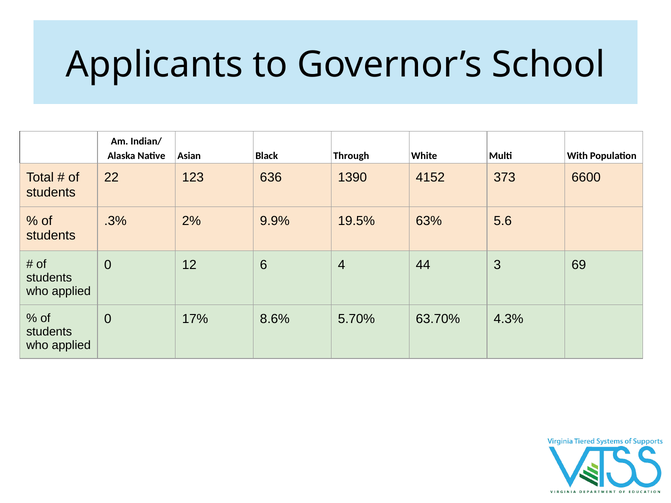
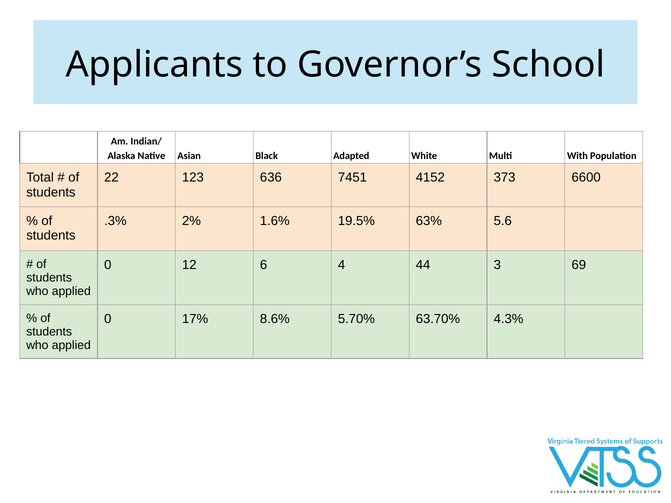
Through: Through -> Adapted (351, 156)
1390: 1390 -> 7451 (352, 178)
9.9%: 9.9% -> 1.6% (275, 221)
